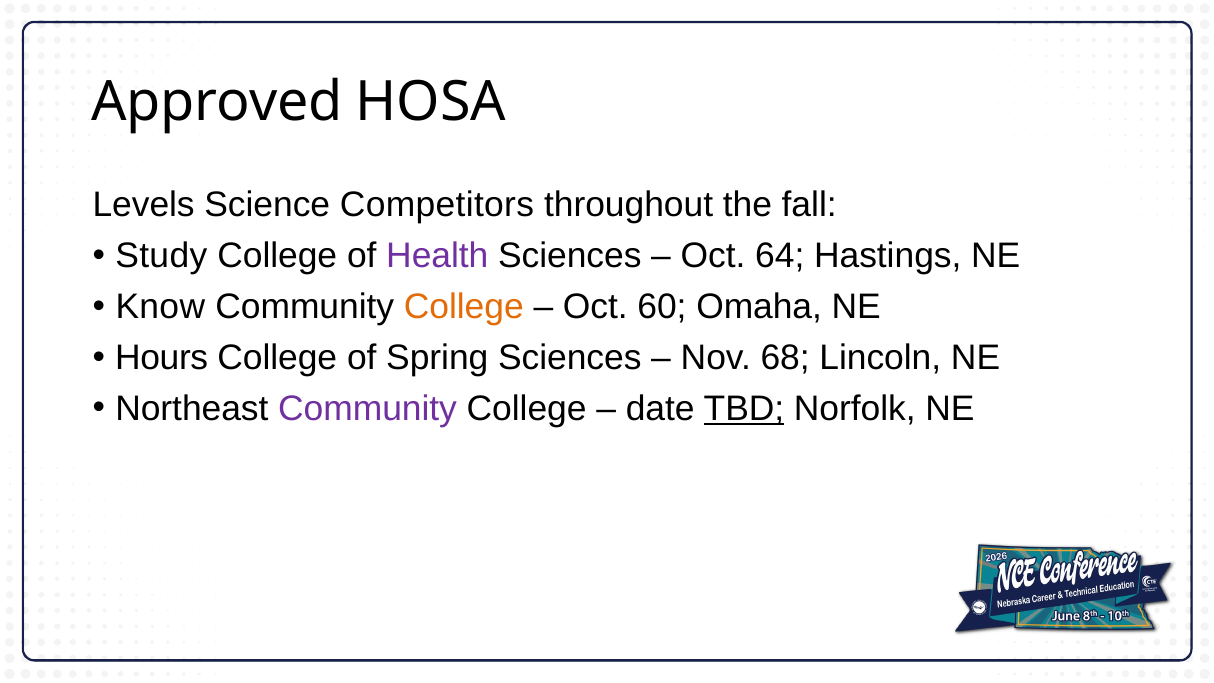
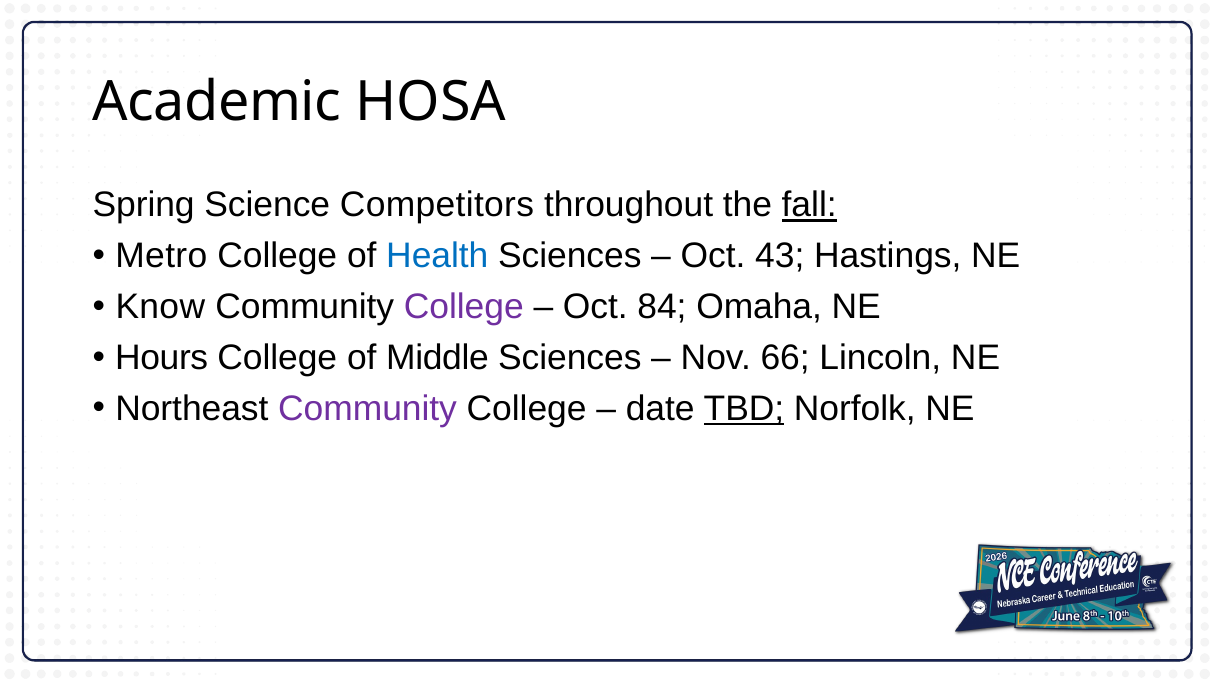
Approved: Approved -> Academic (217, 102)
Levels: Levels -> Spring (144, 205)
fall underline: none -> present (809, 205)
Study: Study -> Metro (161, 256)
Health colour: purple -> blue (437, 256)
64: 64 -> 43 (780, 256)
College colour: orange -> purple (464, 307)
60: 60 -> 84 (662, 307)
Spring: Spring -> Middle (437, 358)
68: 68 -> 66 (785, 358)
